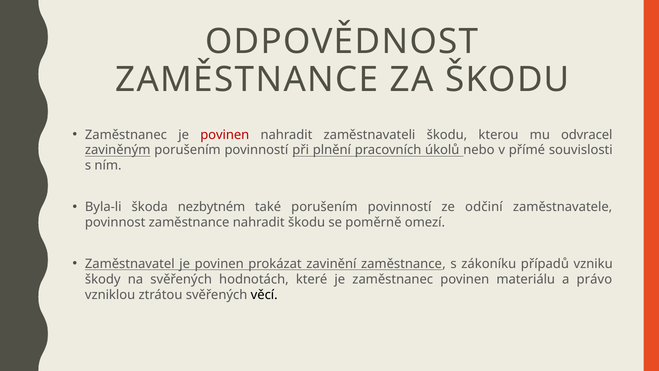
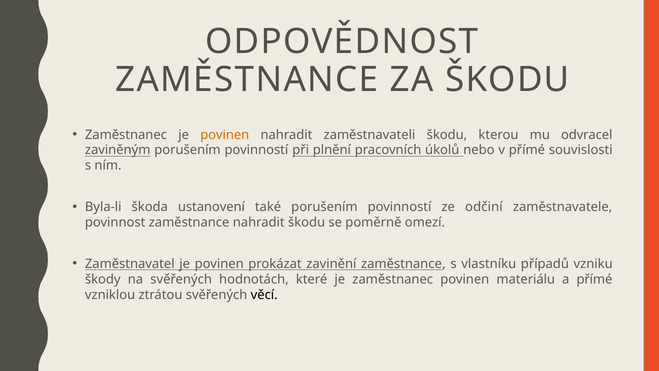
povinen colour: red -> orange (225, 135)
nezbytném: nezbytném -> ustanovení (211, 207)
zákoníku: zákoníku -> vlastníku (489, 264)
a právo: právo -> přímé (594, 279)
